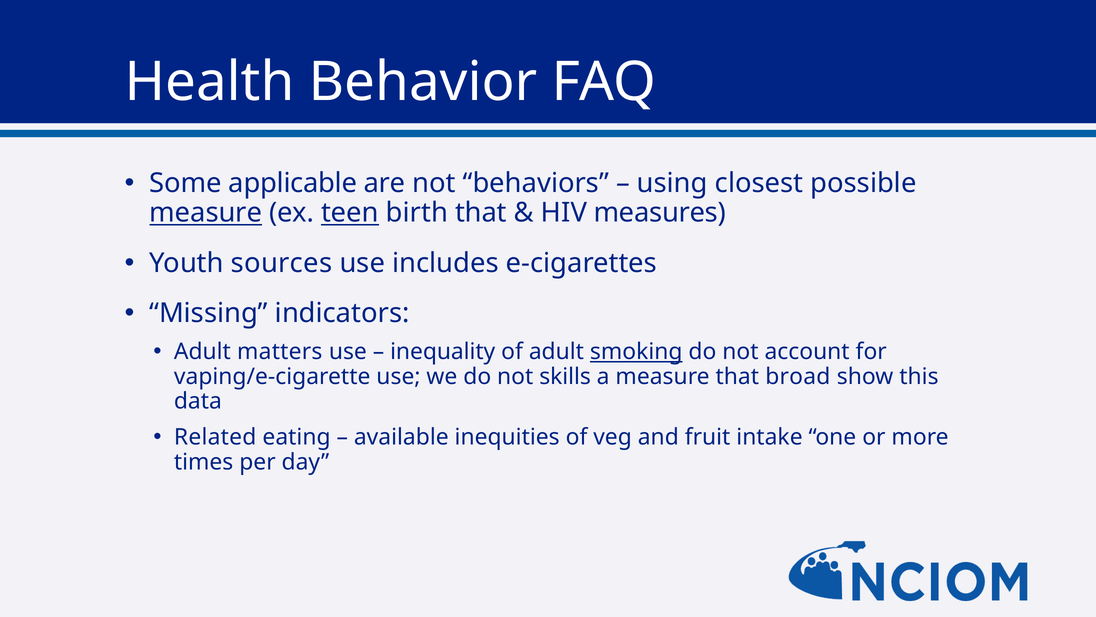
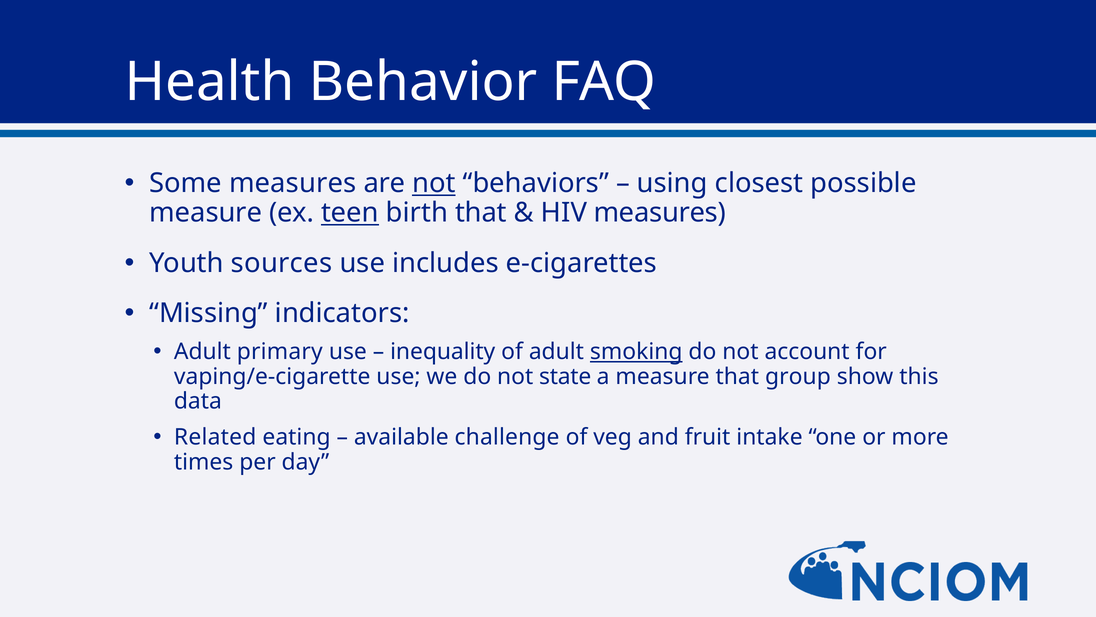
Some applicable: applicable -> measures (293, 183)
not underline: none -> present (434, 183)
measure underline: present -> none (206, 213)
matters: matters -> primary (280, 352)
skills: skills -> state (565, 376)
broad: broad -> group (798, 376)
inequities: inequities -> challenge (507, 437)
